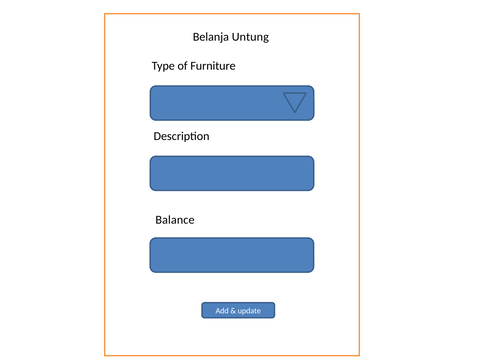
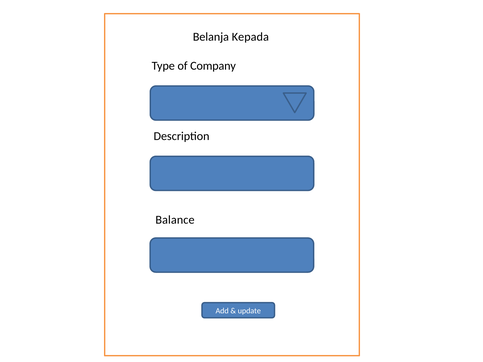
Untung: Untung -> Kepada (250, 37)
Furniture: Furniture -> Company (213, 66)
